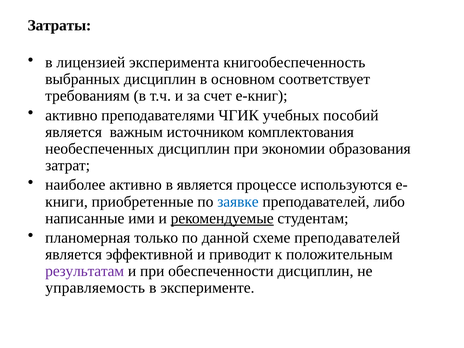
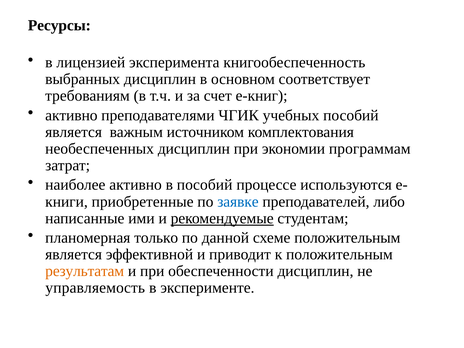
Затраты: Затраты -> Ресурсы (59, 25)
образования: образования -> программам (370, 149)
в является: является -> пособий (205, 185)
схеме преподавателей: преподавателей -> положительным (347, 238)
результатам colour: purple -> orange (85, 271)
